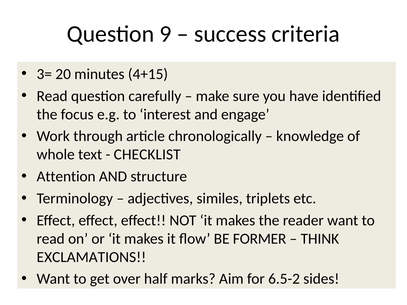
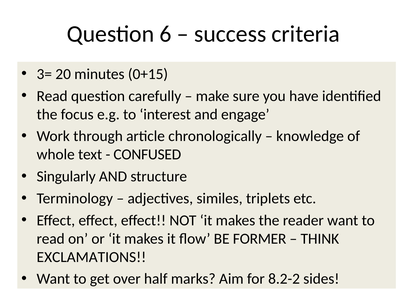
9: 9 -> 6 (166, 34)
4+15: 4+15 -> 0+15 (148, 74)
CHECKLIST: CHECKLIST -> CONFUSED (147, 155)
Attention: Attention -> Singularly (66, 177)
6.5-2: 6.5-2 -> 8.2-2 (284, 279)
